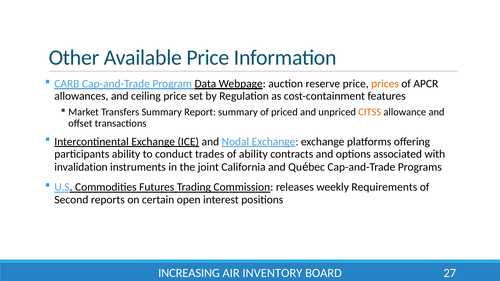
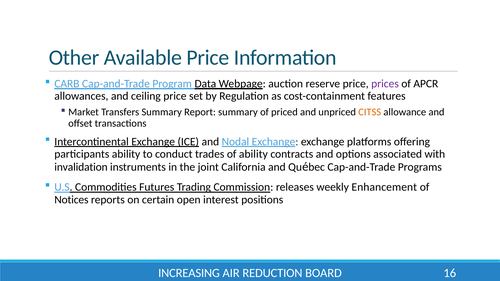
prices colour: orange -> purple (385, 84)
Requirements: Requirements -> Enhancement (384, 187)
Second: Second -> Notices (71, 200)
INVENTORY: INVENTORY -> REDUCTION (272, 273)
27: 27 -> 16 (450, 273)
